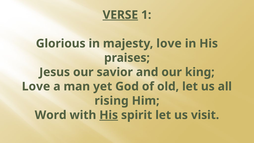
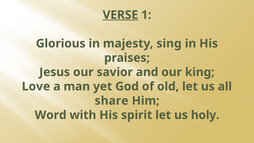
majesty love: love -> sing (169, 43)
rising: rising -> share (112, 101)
His underline: present -> none (109, 115)
visit: visit -> holy (205, 115)
